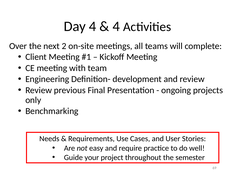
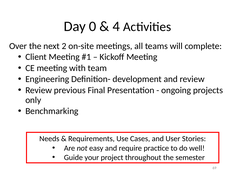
Day 4: 4 -> 0 (93, 26)
